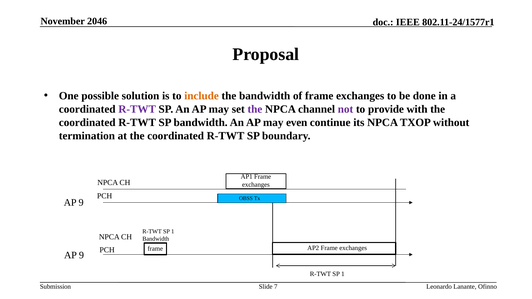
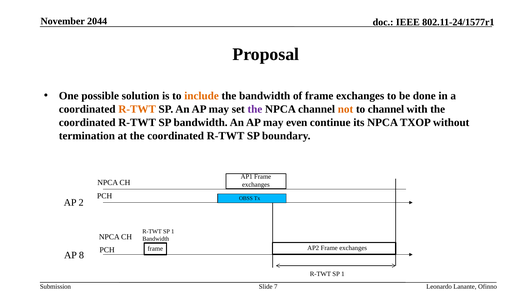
2046: 2046 -> 2044 (97, 21)
R-TWT colour: purple -> orange (137, 109)
not colour: purple -> orange (346, 109)
to provide: provide -> channel (386, 109)
9: 9 -> 2 (81, 203)
9: 9 -> 8 (81, 255)
